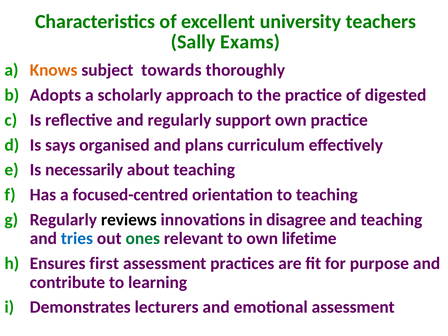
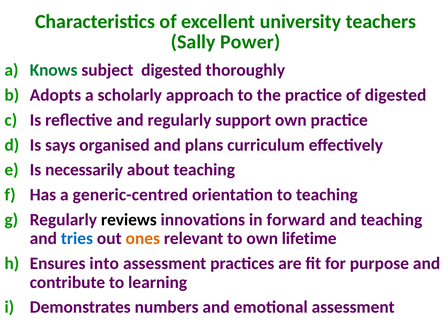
Exams: Exams -> Power (250, 42)
Knows colour: orange -> green (54, 70)
subject towards: towards -> digested (172, 70)
focused-centred: focused-centred -> generic-centred (130, 195)
disagree: disagree -> forward (296, 220)
ones colour: green -> orange (143, 239)
first: first -> into (104, 263)
lecturers: lecturers -> numbers (167, 307)
